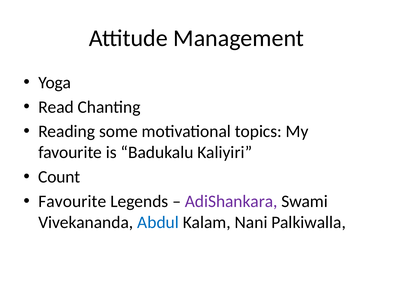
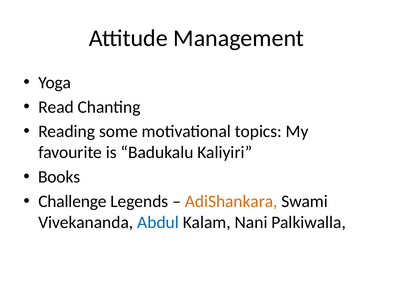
Count: Count -> Books (59, 177)
Favourite: Favourite -> Challenge (72, 201)
AdiShankara colour: purple -> orange (231, 201)
